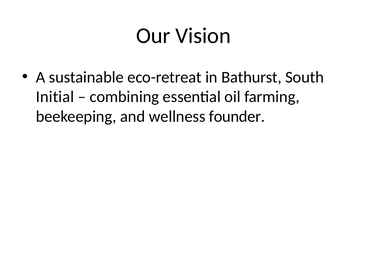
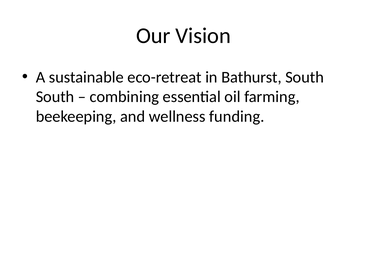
Initial: Initial -> South (55, 97)
founder: founder -> funding (237, 116)
